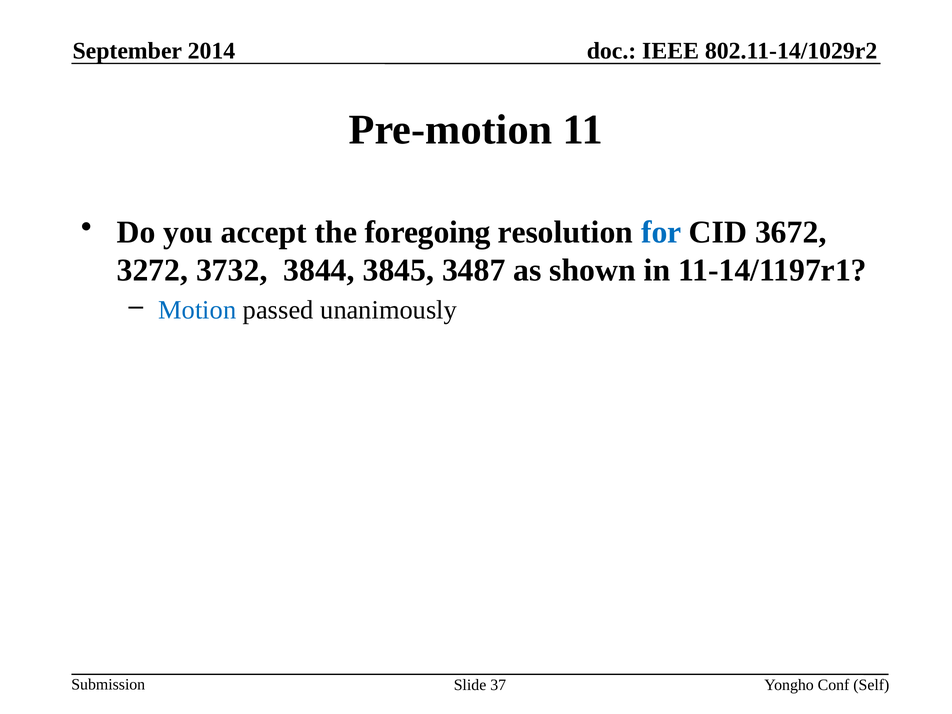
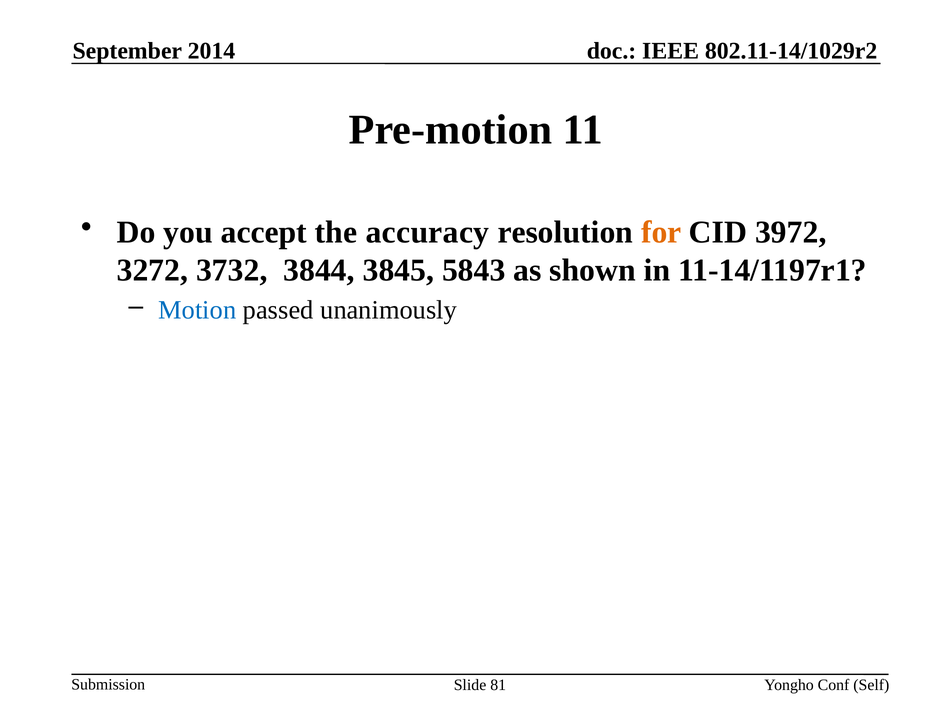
foregoing: foregoing -> accuracy (427, 232)
for colour: blue -> orange (661, 232)
3672: 3672 -> 3972 (791, 232)
3487: 3487 -> 5843 (474, 270)
37: 37 -> 81 (498, 685)
